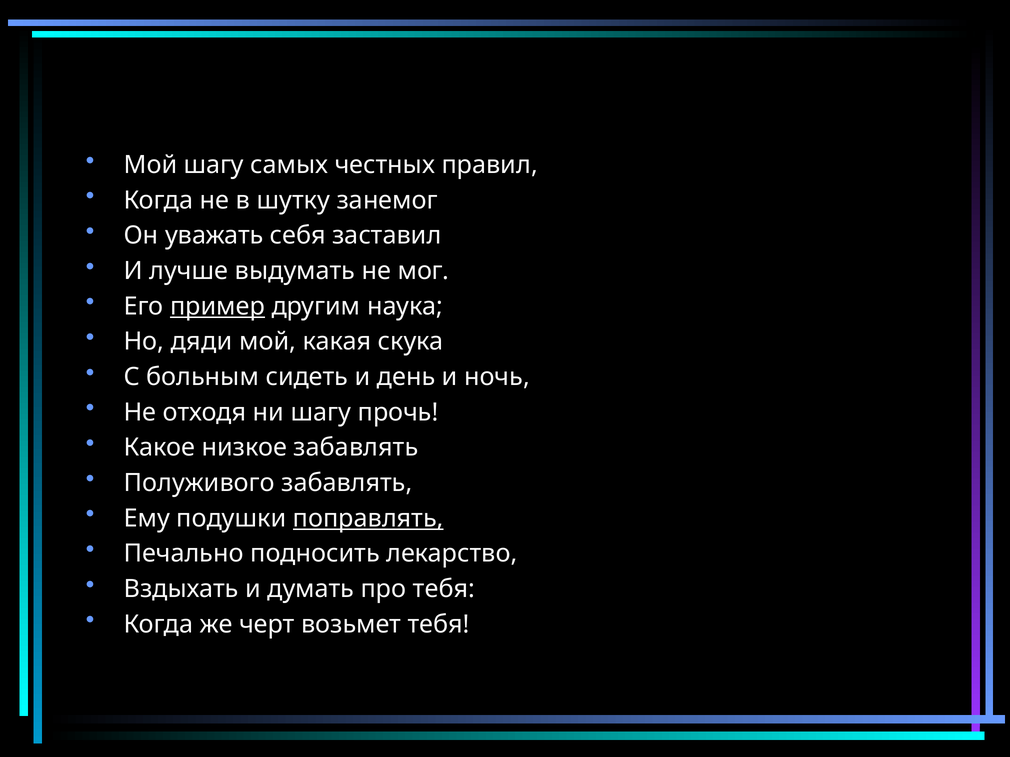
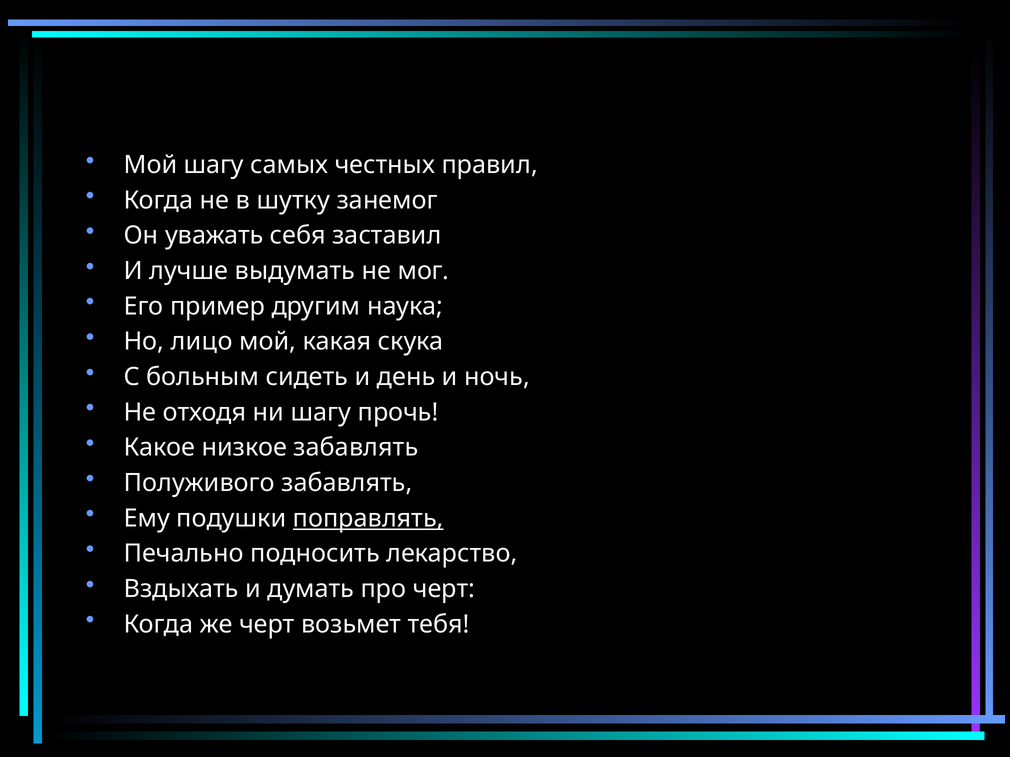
пример underline: present -> none (218, 306)
дяди: дяди -> лицо (202, 342)
про тебя: тебя -> черт (444, 589)
